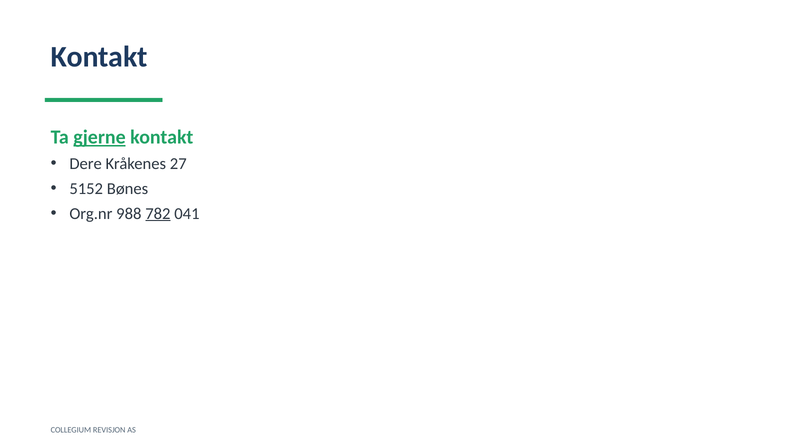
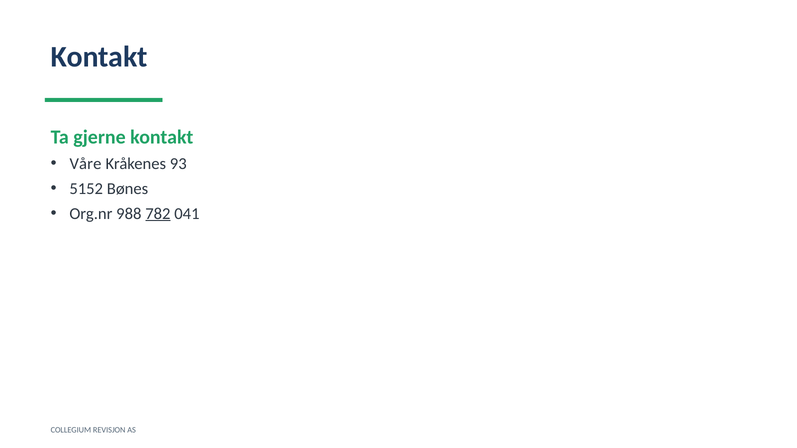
gjerne underline: present -> none (100, 137)
Dere: Dere -> Våre (85, 164)
27: 27 -> 93 (178, 164)
